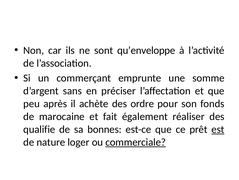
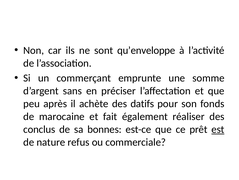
ordre: ordre -> datifs (142, 103)
qualifie: qualifie -> conclus (39, 129)
loger: loger -> refus (78, 142)
commerciale underline: present -> none (136, 142)
